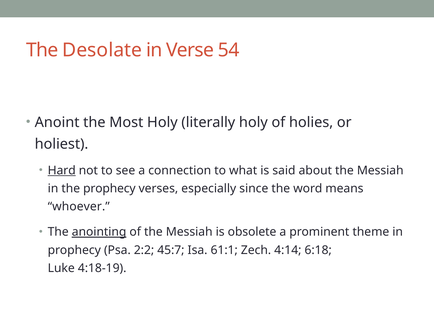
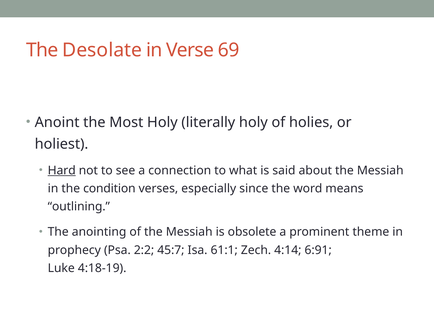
54: 54 -> 69 (229, 50)
the prophecy: prophecy -> condition (109, 189)
whoever: whoever -> outlining (79, 207)
anointing underline: present -> none (99, 232)
6:18: 6:18 -> 6:91 (318, 250)
